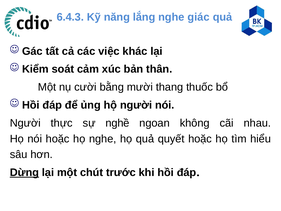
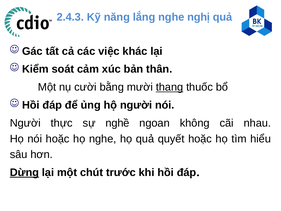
6.4.3: 6.4.3 -> 2.4.3 (70, 17)
giác: giác -> nghị (199, 17)
thang underline: none -> present (170, 87)
